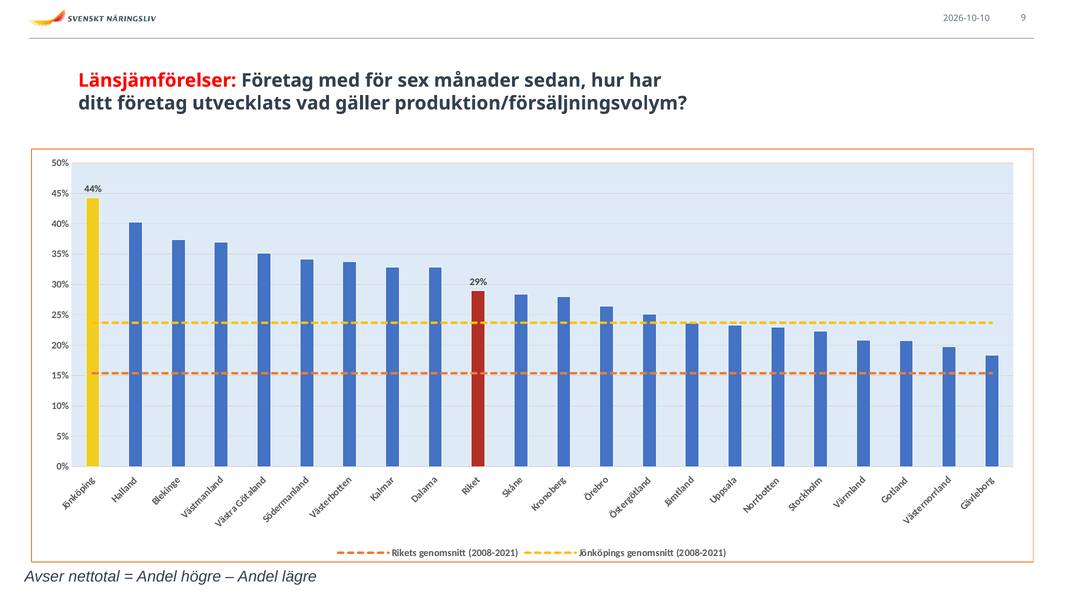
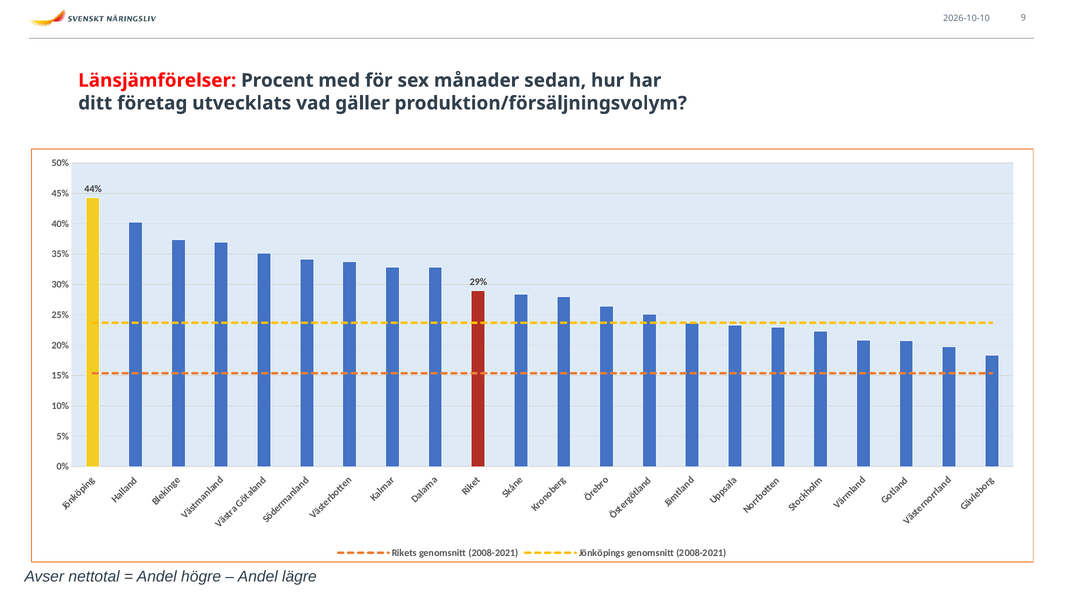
Länsjämförelser Företag: Företag -> Procent (277, 81)
